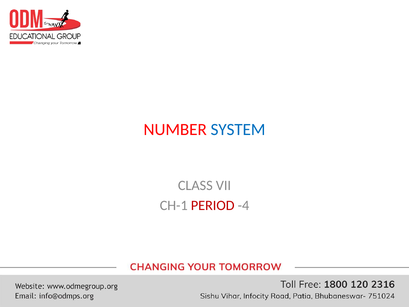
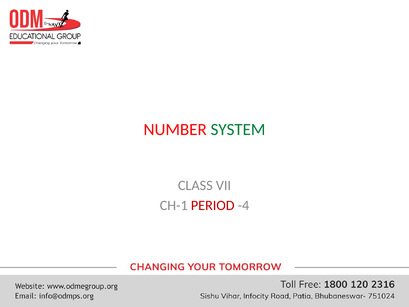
SYSTEM colour: blue -> green (238, 129)
